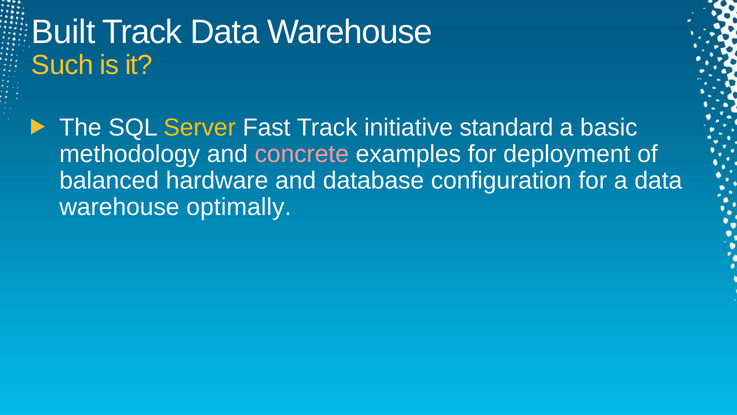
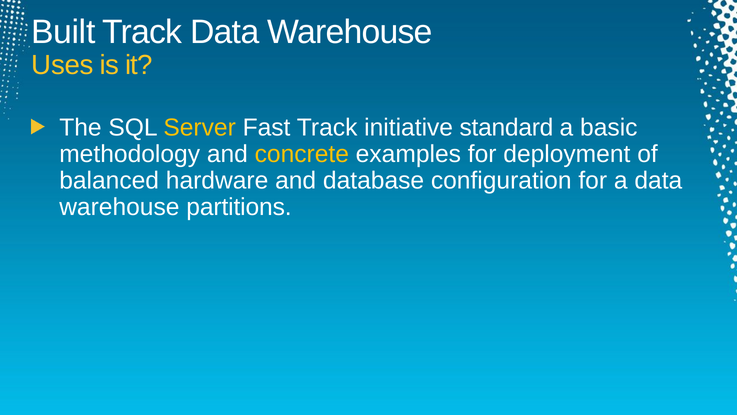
Such: Such -> Uses (63, 65)
concrete colour: pink -> yellow (302, 154)
optimally: optimally -> partitions (239, 207)
